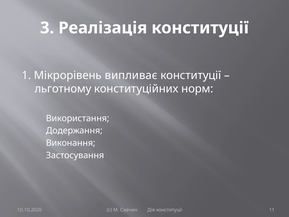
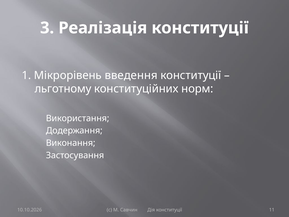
випливає: випливає -> введення (131, 75)
